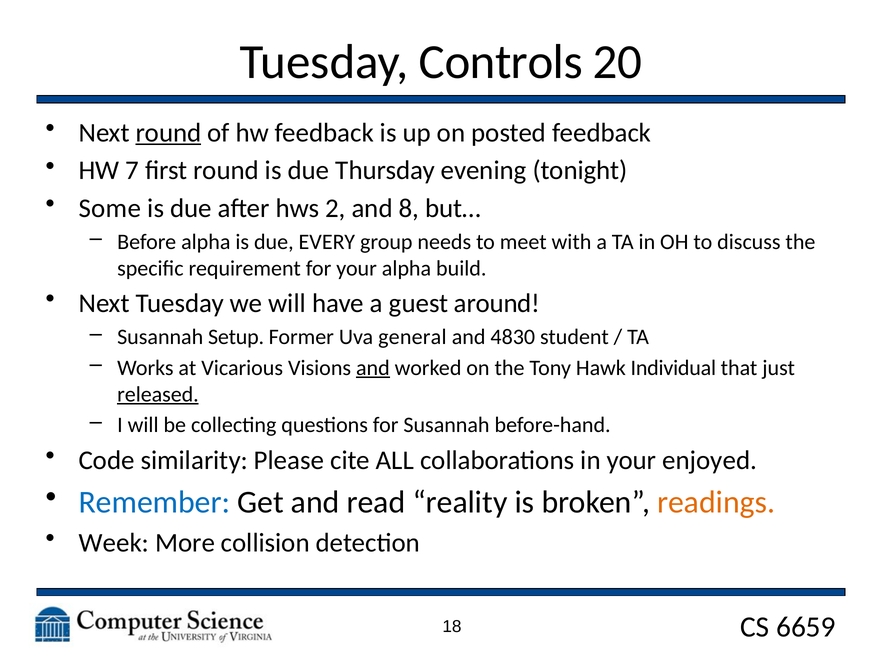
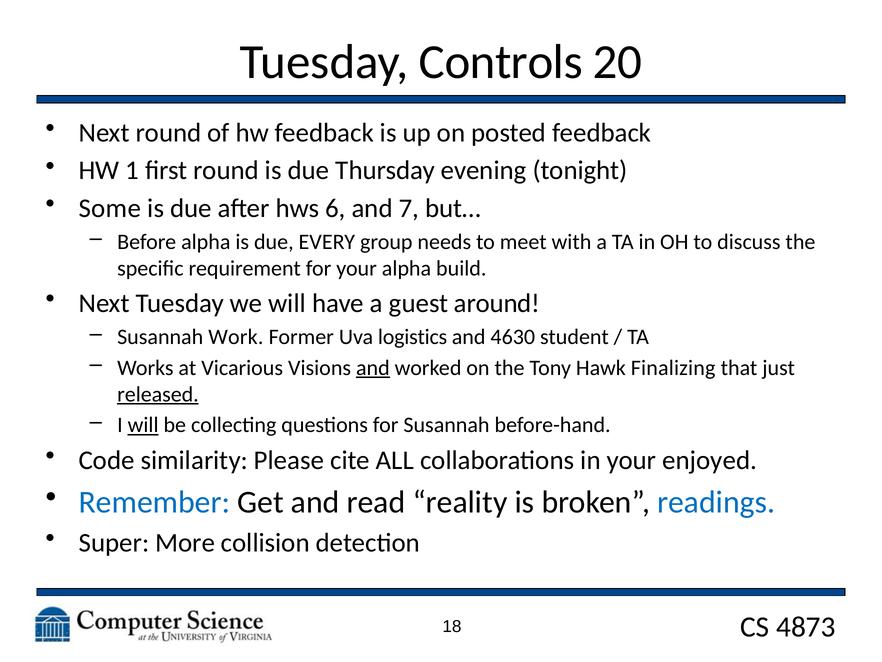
round underline: present -> none (168, 133)
7: 7 -> 1 (132, 170)
2: 2 -> 6 (335, 208)
8: 8 -> 7 (409, 208)
Setup: Setup -> Work (236, 337)
general: general -> logistics (413, 337)
4830: 4830 -> 4630 (513, 337)
Individual: Individual -> Finalizing (673, 368)
will underline: none -> present (143, 425)
readings colour: orange -> blue (716, 502)
Week: Week -> Super (114, 542)
6659: 6659 -> 4873 (806, 627)
